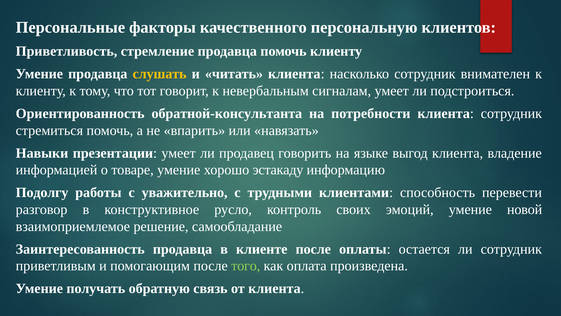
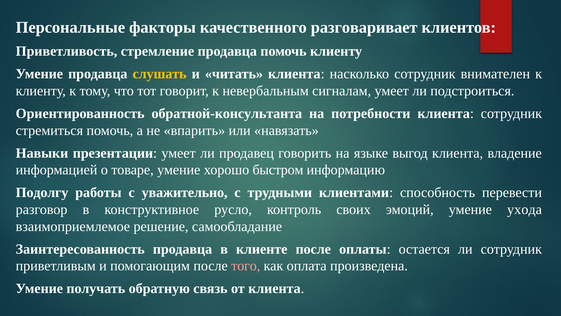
персональную: персональную -> разговаривает (364, 27)
эстакаду: эстакаду -> быстром (278, 170)
новой: новой -> ухода (525, 209)
того colour: light green -> pink (246, 266)
